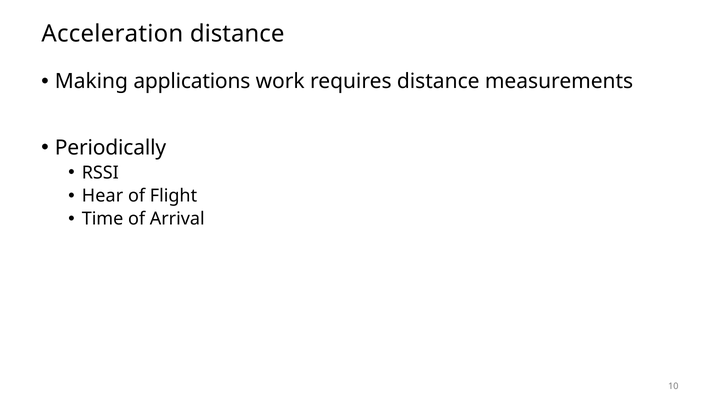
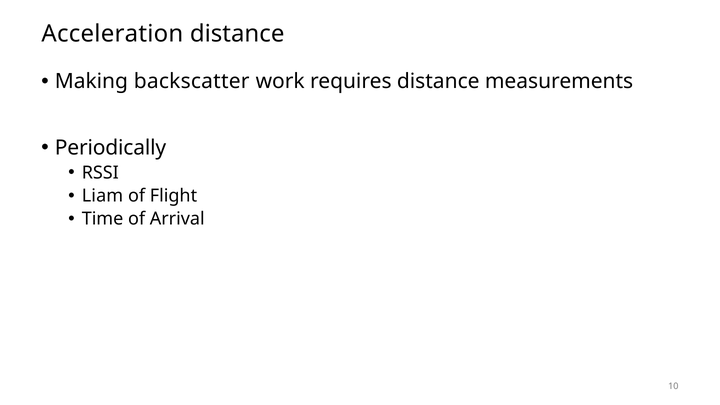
applications: applications -> backscatter (192, 81)
Hear: Hear -> Liam (102, 196)
